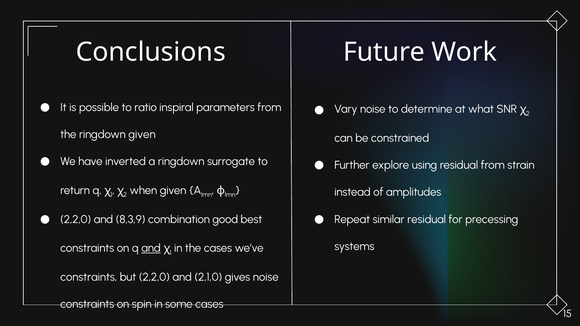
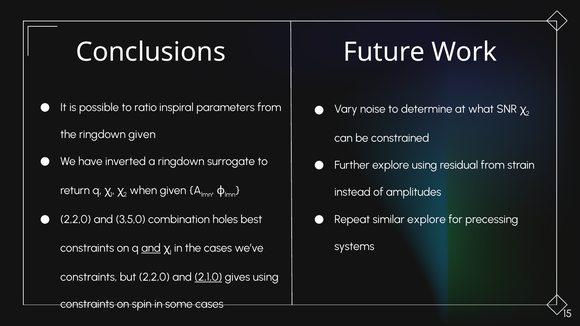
8,3,9: 8,3,9 -> 3,5,0 (131, 219)
good: good -> holes (225, 219)
similar residual: residual -> explore (427, 219)
2,1,0 underline: none -> present (208, 277)
gives noise: noise -> using (266, 277)
